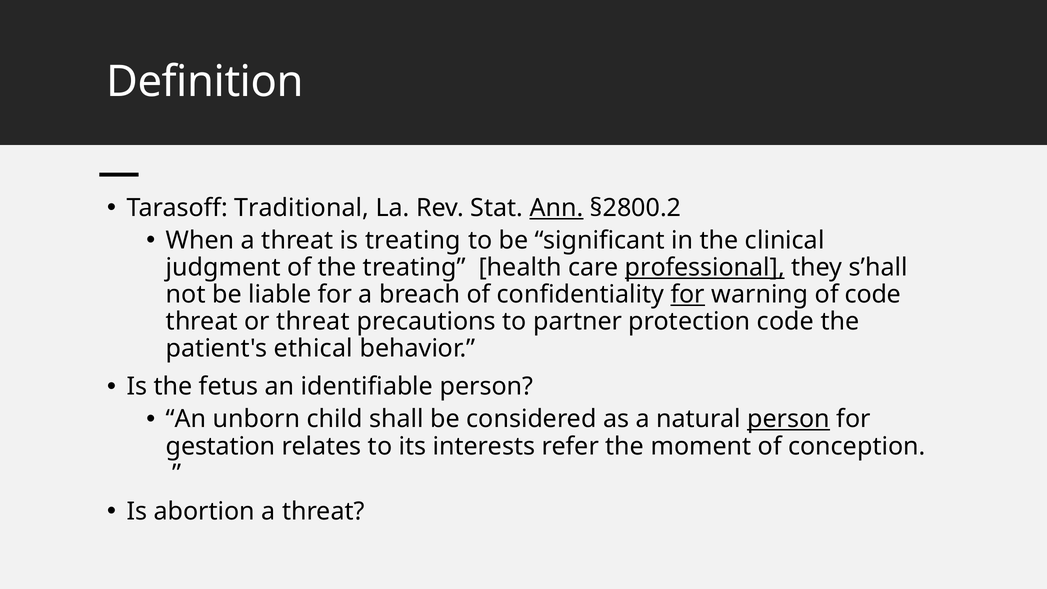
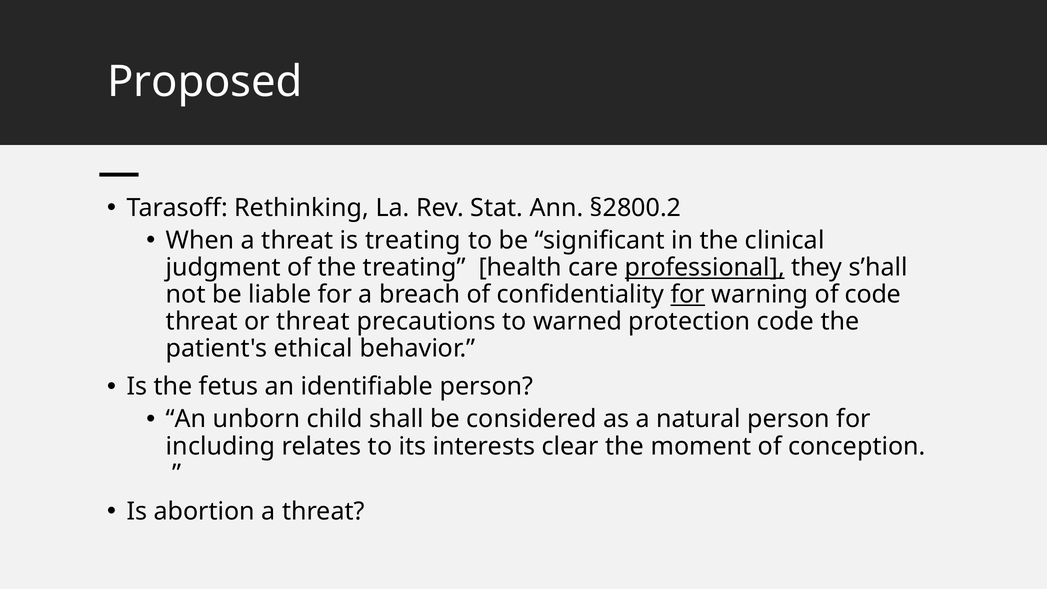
Definition: Definition -> Proposed (205, 82)
Traditional: Traditional -> Rethinking (302, 208)
Ann underline: present -> none (556, 208)
partner: partner -> warned (578, 321)
person underline: present -> none (789, 419)
gestation: gestation -> including (221, 446)
refer: refer -> clear (570, 446)
